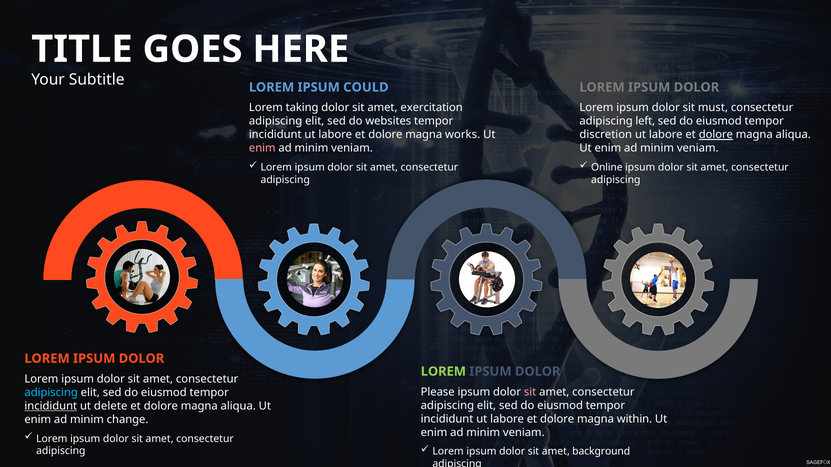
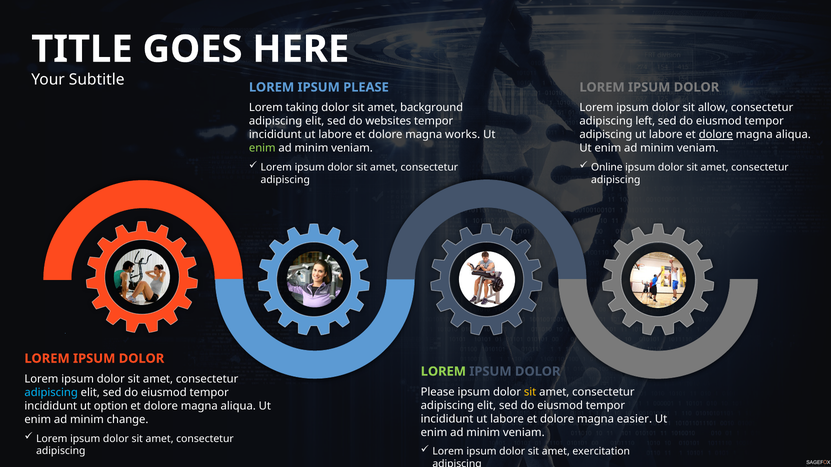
IPSUM COULD: COULD -> PLEASE (366, 87)
exercitation: exercitation -> background (432, 108)
must: must -> allow (713, 108)
discretion: discretion -> adipiscing (606, 135)
enim colour: pink -> light green (262, 148)
sit colour: pink -> yellow (530, 392)
incididunt underline: present -> none (51, 406)
delete: delete -> option (111, 406)
within: within -> easier (634, 419)
background: background -> exercitation (601, 452)
